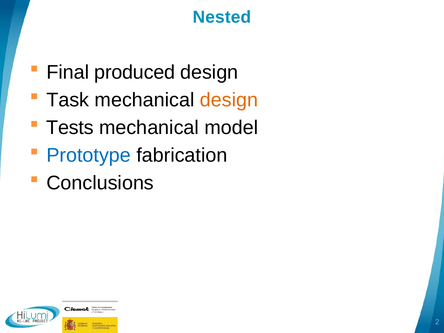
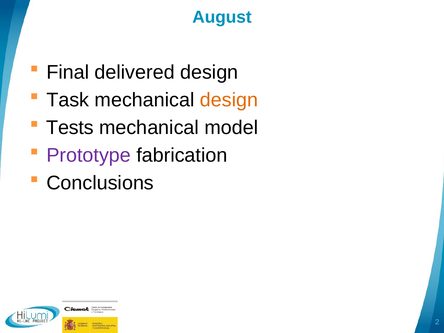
Nested: Nested -> August (222, 17)
produced: produced -> delivered (135, 72)
Prototype colour: blue -> purple (89, 155)
